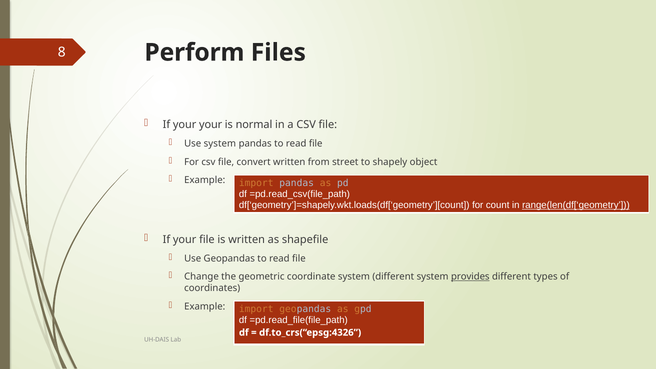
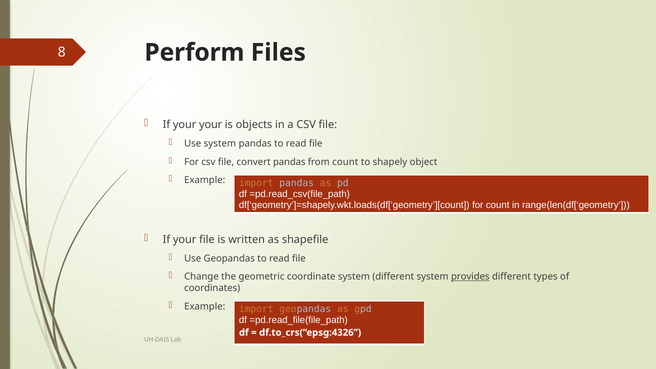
normal: normal -> objects (254, 125)
convert written: written -> pandas (289, 162)
from street: street -> count (345, 162)
range(len(df[‘geometry underline: present -> none (576, 205)
